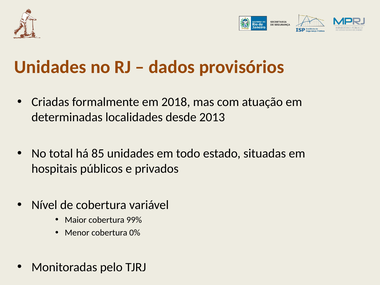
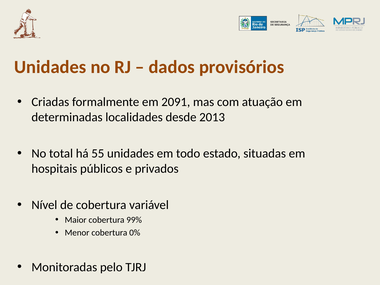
2018: 2018 -> 2091 (176, 102)
85: 85 -> 55 (98, 154)
